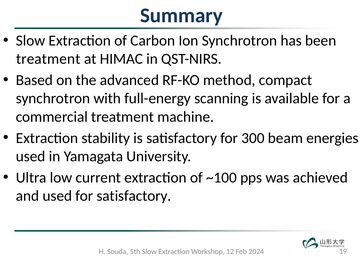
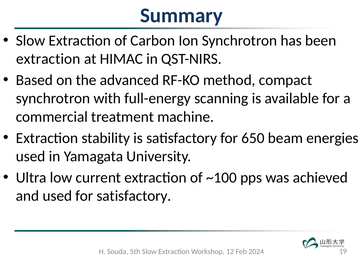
treatment: treatment -> extraction (48, 59)
300: 300 -> 650 (253, 138)
